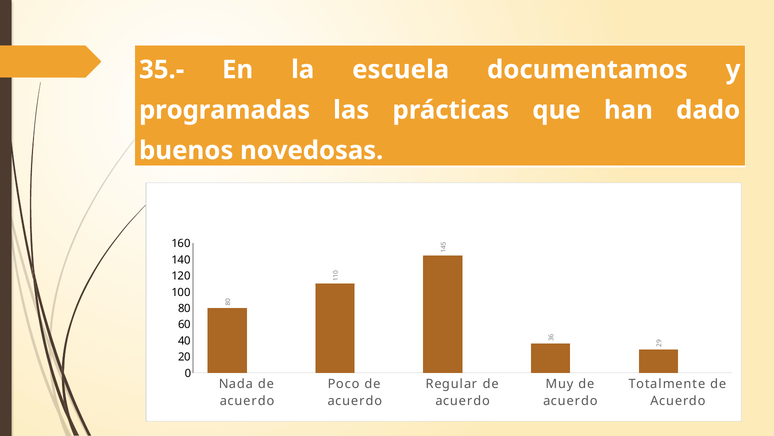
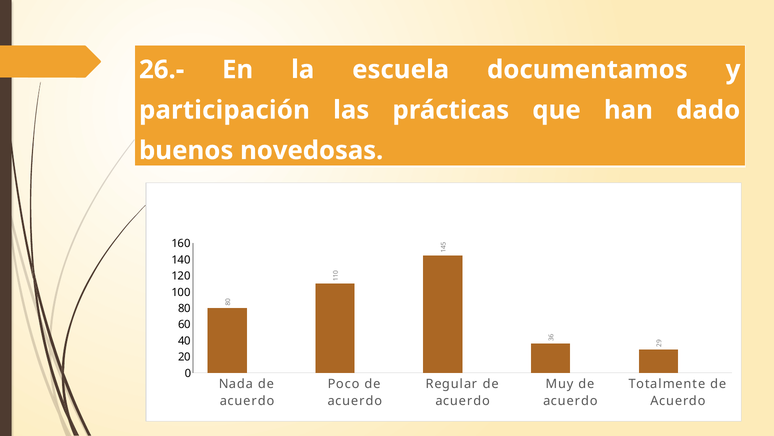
35.-: 35.- -> 26.- (162, 70)
programadas: programadas -> participación (224, 110)
